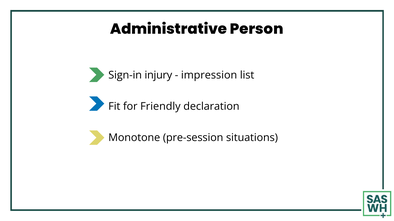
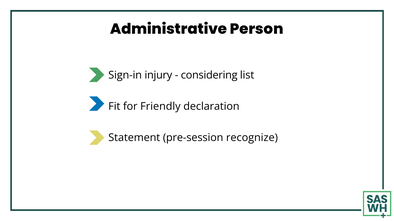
impression: impression -> considering (209, 75)
Monotone: Monotone -> Statement (134, 138)
situations: situations -> recognize (252, 138)
